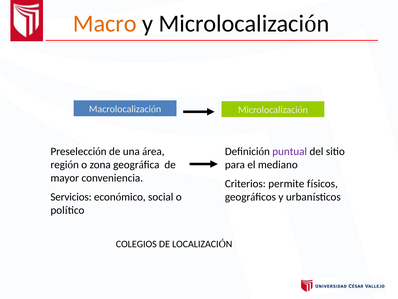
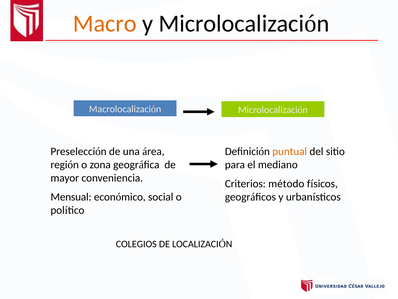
puntual colour: purple -> orange (290, 151)
permite: permite -> método (286, 183)
Servicios: Servicios -> Mensual (71, 197)
